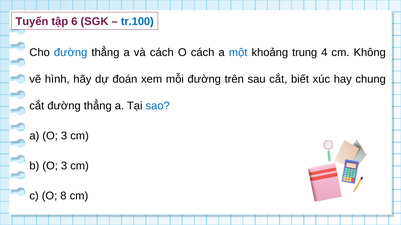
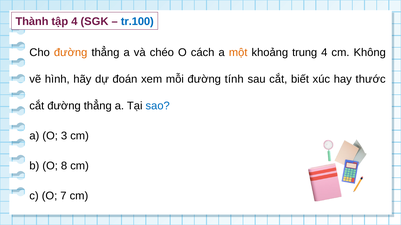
Tuyến: Tuyến -> Thành (32, 22)
tập 6: 6 -> 4 (74, 22)
đường colour: blue -> orange (71, 52)
và cách: cách -> chéo (162, 52)
một colour: blue -> orange (238, 52)
trên: trên -> tính (234, 79)
chung: chung -> thước (371, 79)
b O 3: 3 -> 8 (64, 166)
8: 8 -> 7 (63, 196)
